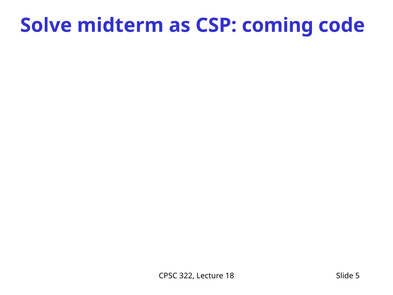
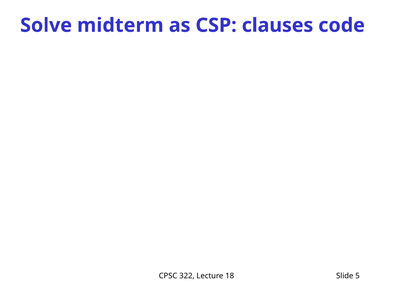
coming: coming -> clauses (278, 25)
